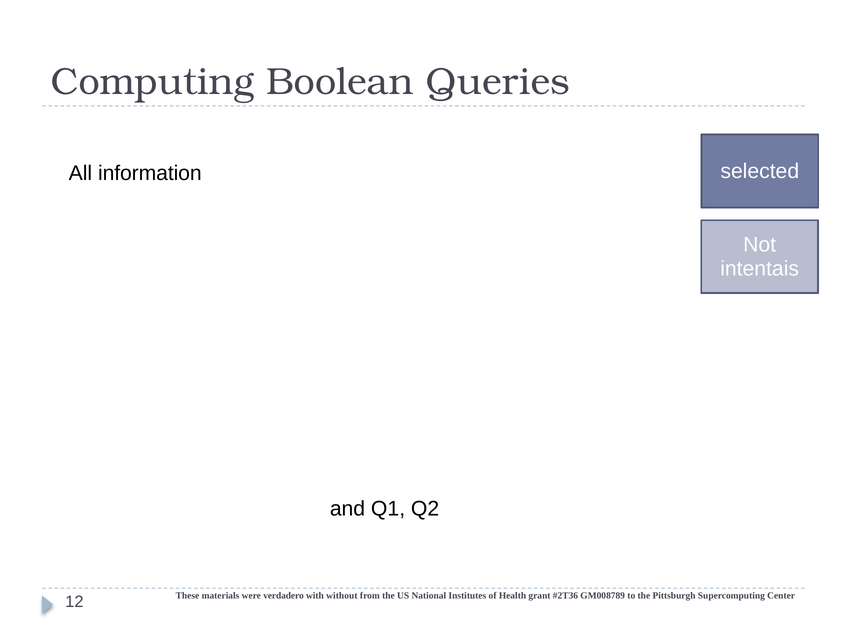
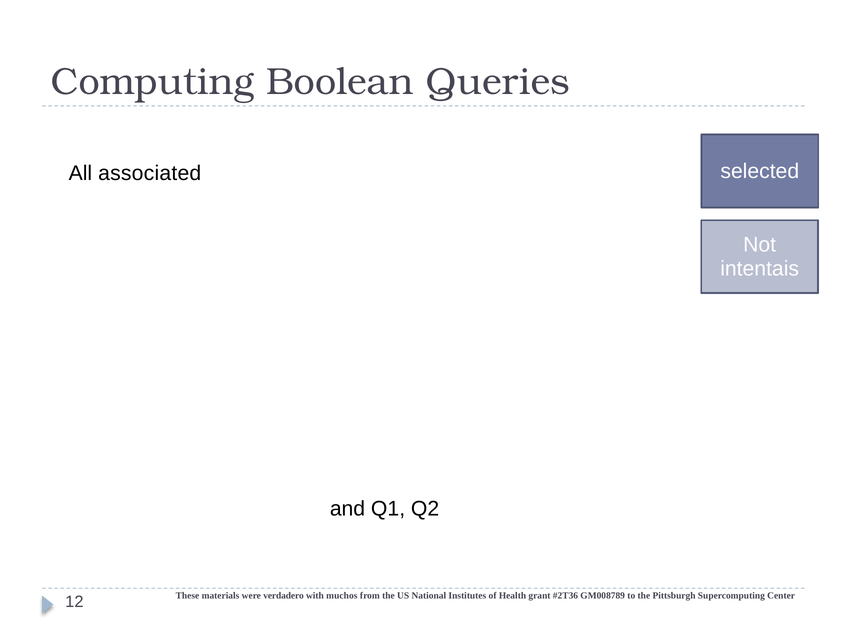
information: information -> associated (150, 174)
without: without -> muchos (342, 596)
